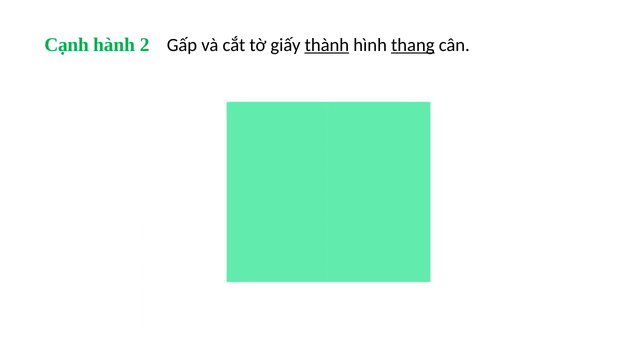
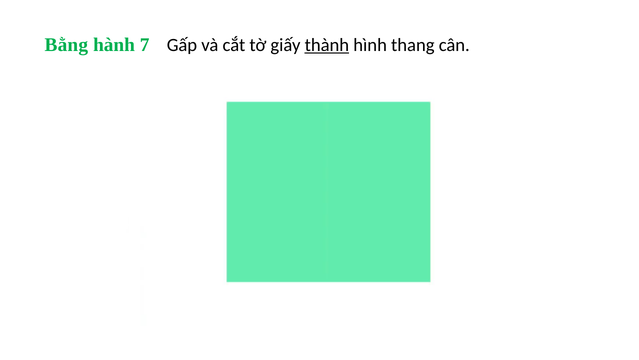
Cạnh: Cạnh -> Bằng (66, 45)
2: 2 -> 7 (145, 45)
thang underline: present -> none (413, 45)
